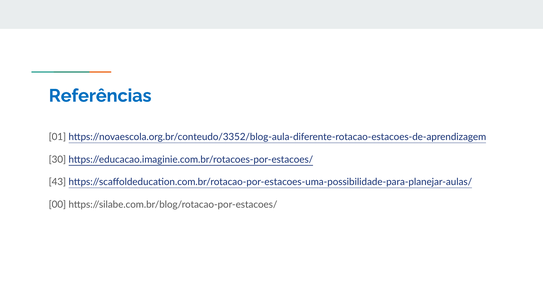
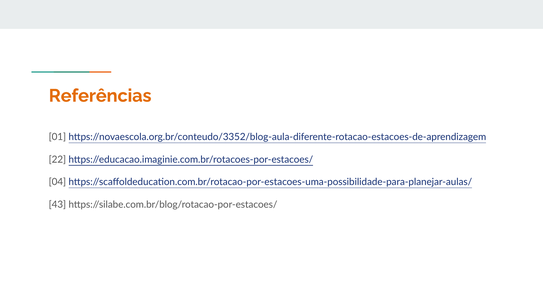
Referências colour: blue -> orange (100, 96)
30: 30 -> 22 (57, 160)
43: 43 -> 04 (57, 182)
00: 00 -> 43 (57, 205)
